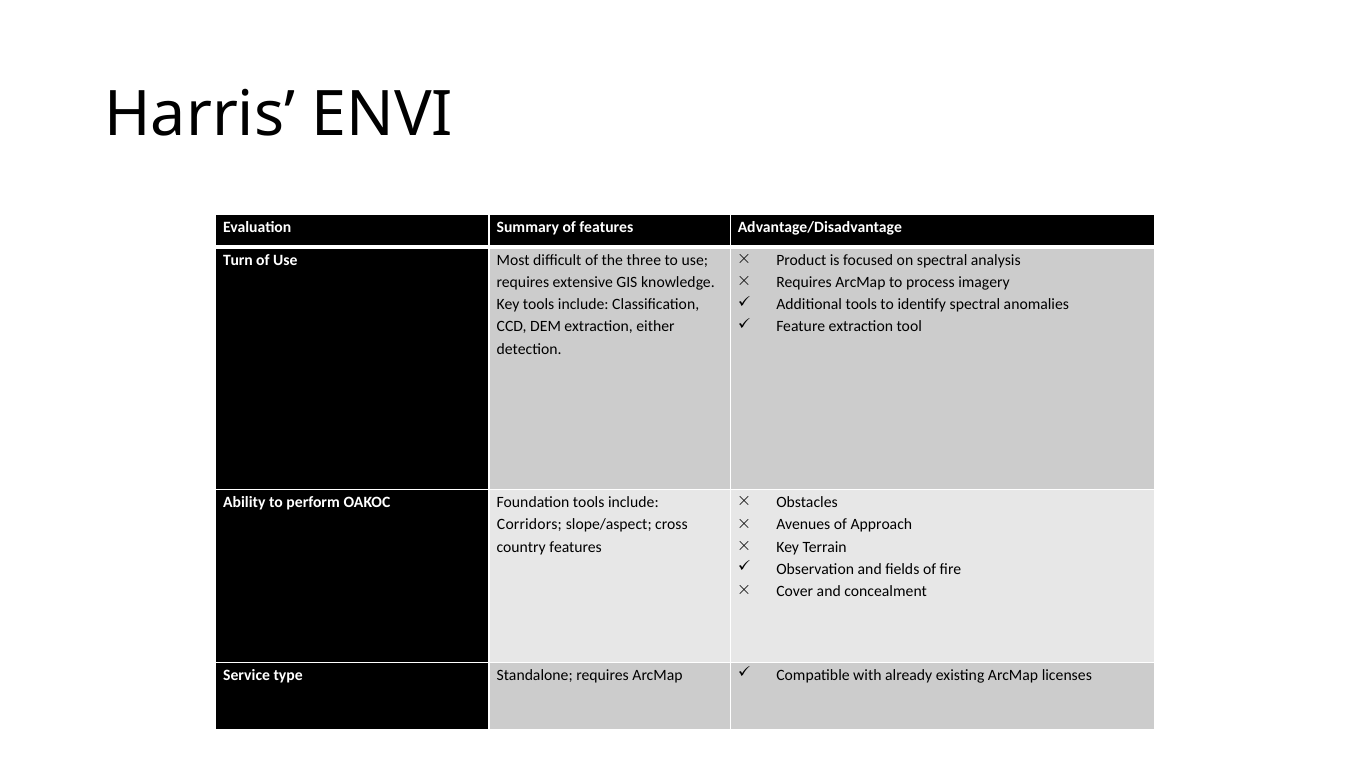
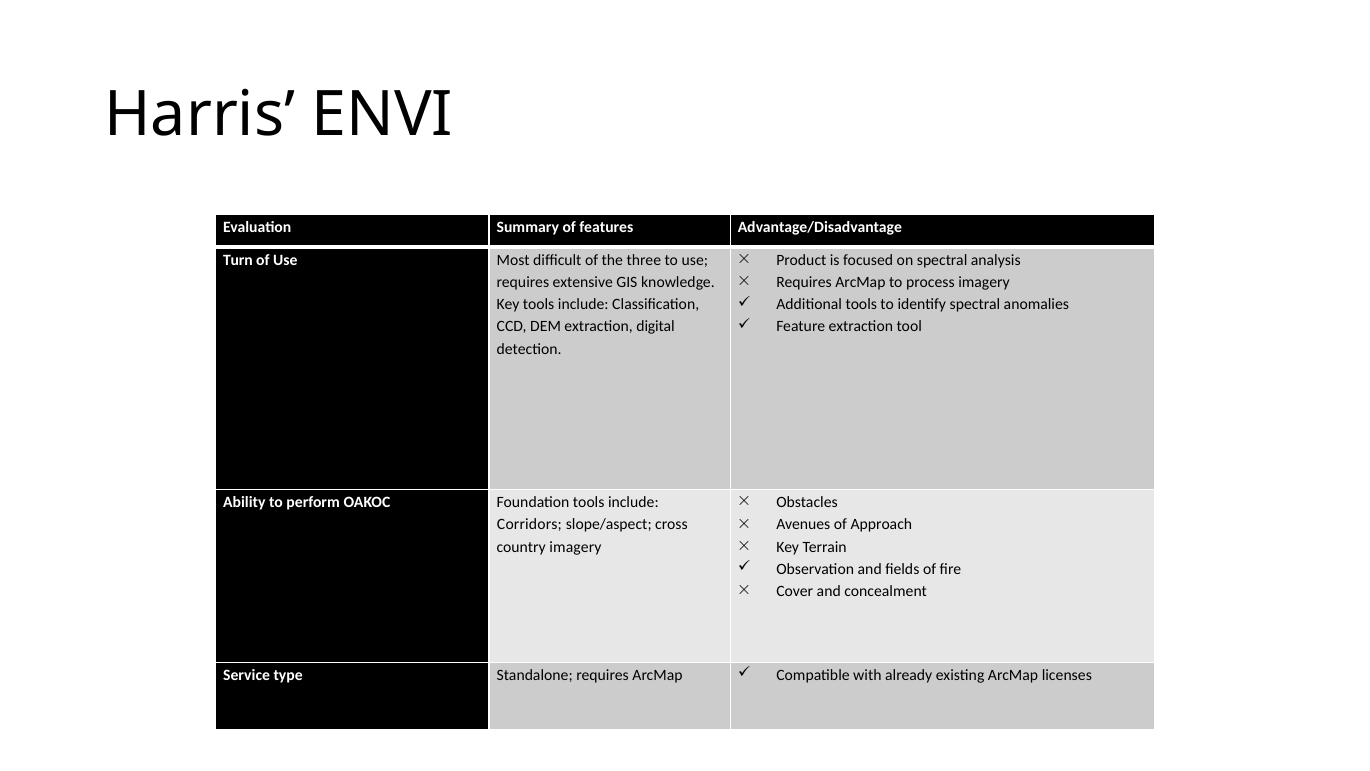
either: either -> digital (656, 327)
country features: features -> imagery (575, 547)
